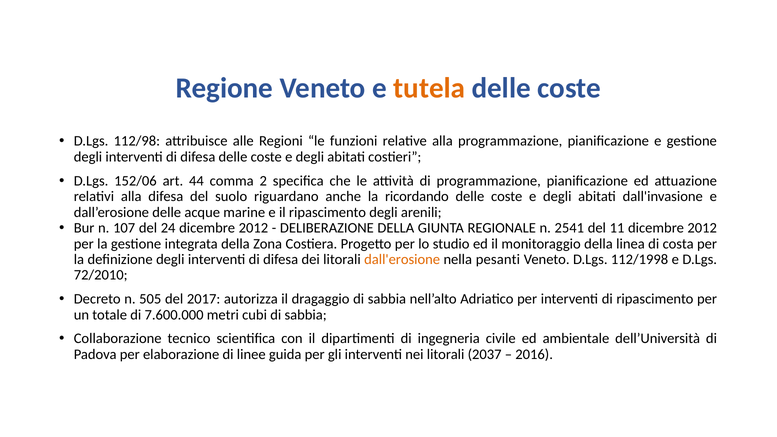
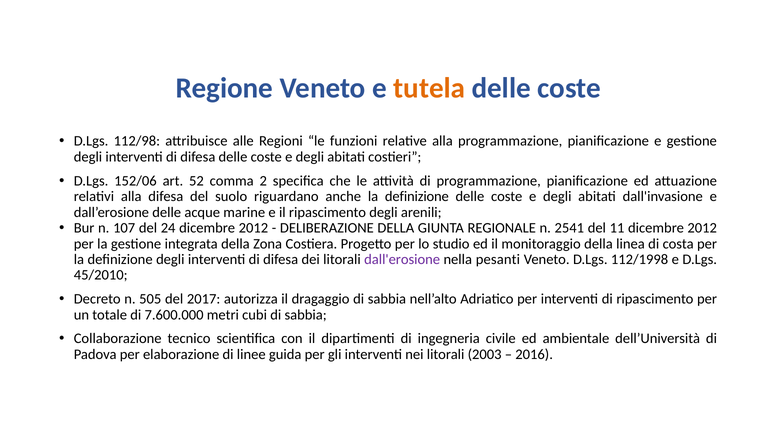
44: 44 -> 52 (196, 181)
anche la ricordando: ricordando -> definizione (417, 197)
dall'erosione colour: orange -> purple (402, 259)
72/2010: 72/2010 -> 45/2010 (101, 275)
2037: 2037 -> 2003 (485, 354)
